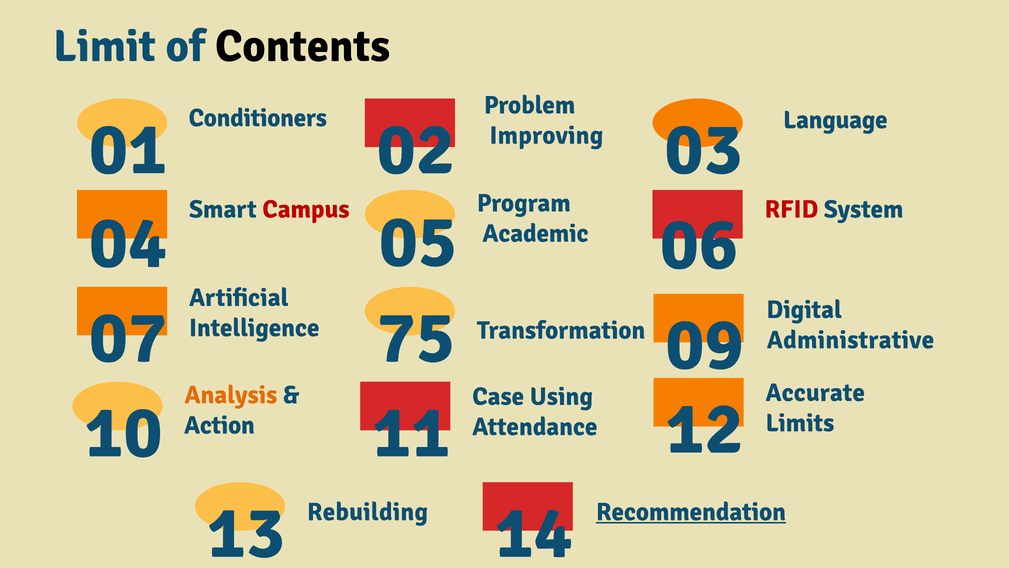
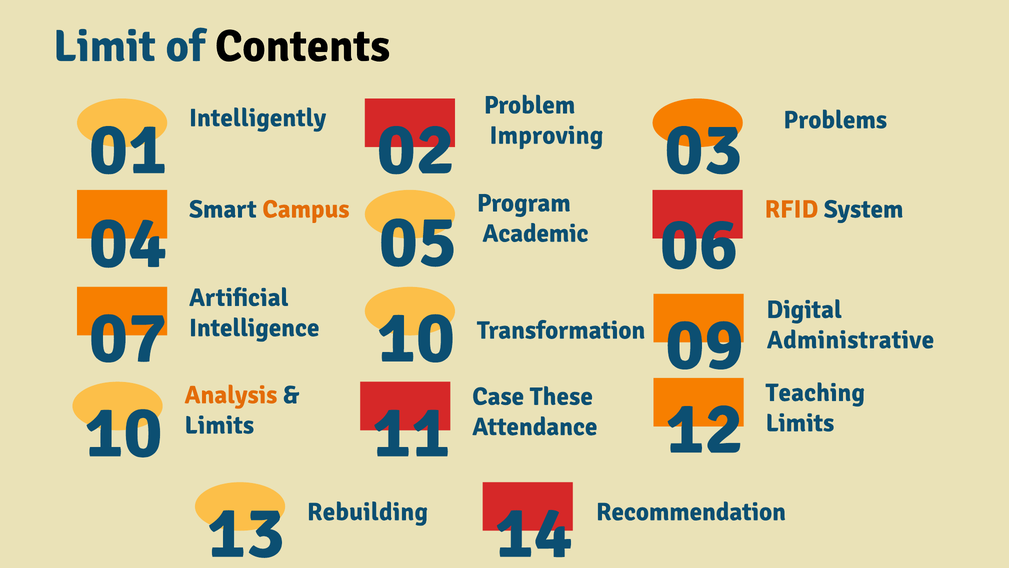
Conditioners: Conditioners -> Intelligently (258, 118)
Language: Language -> Problems (835, 120)
Campus colour: red -> orange (306, 209)
RFID colour: red -> orange (791, 209)
Intelligence 75: 75 -> 10 (416, 337)
Accurate: Accurate -> Teaching (815, 392)
Using: Using -> These (561, 396)
Action: Action -> Limits (219, 425)
Recommendation underline: present -> none (691, 511)
